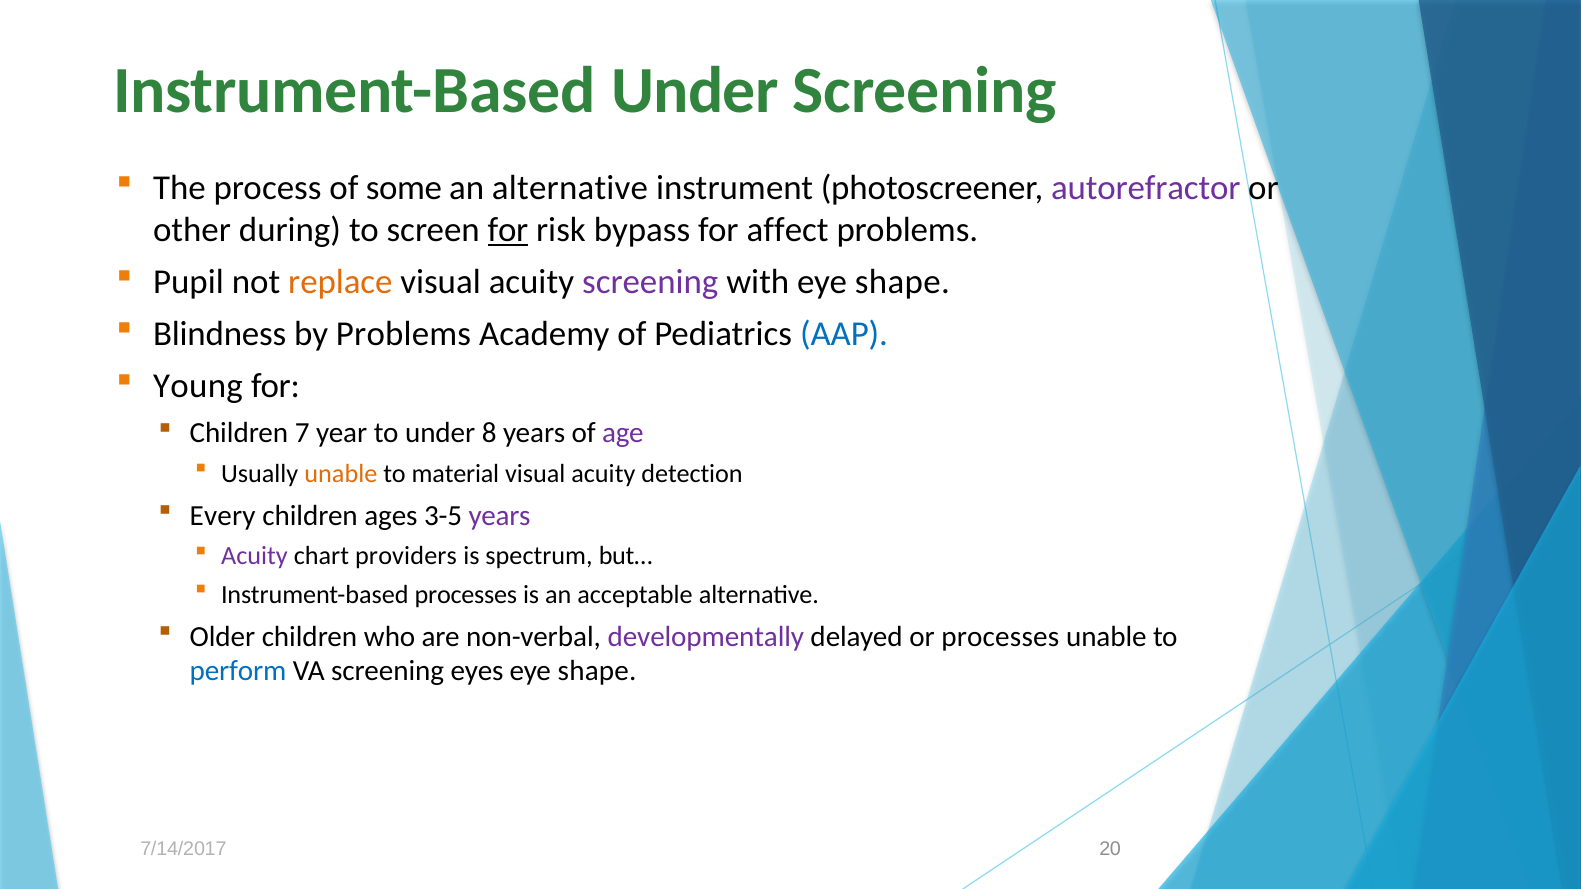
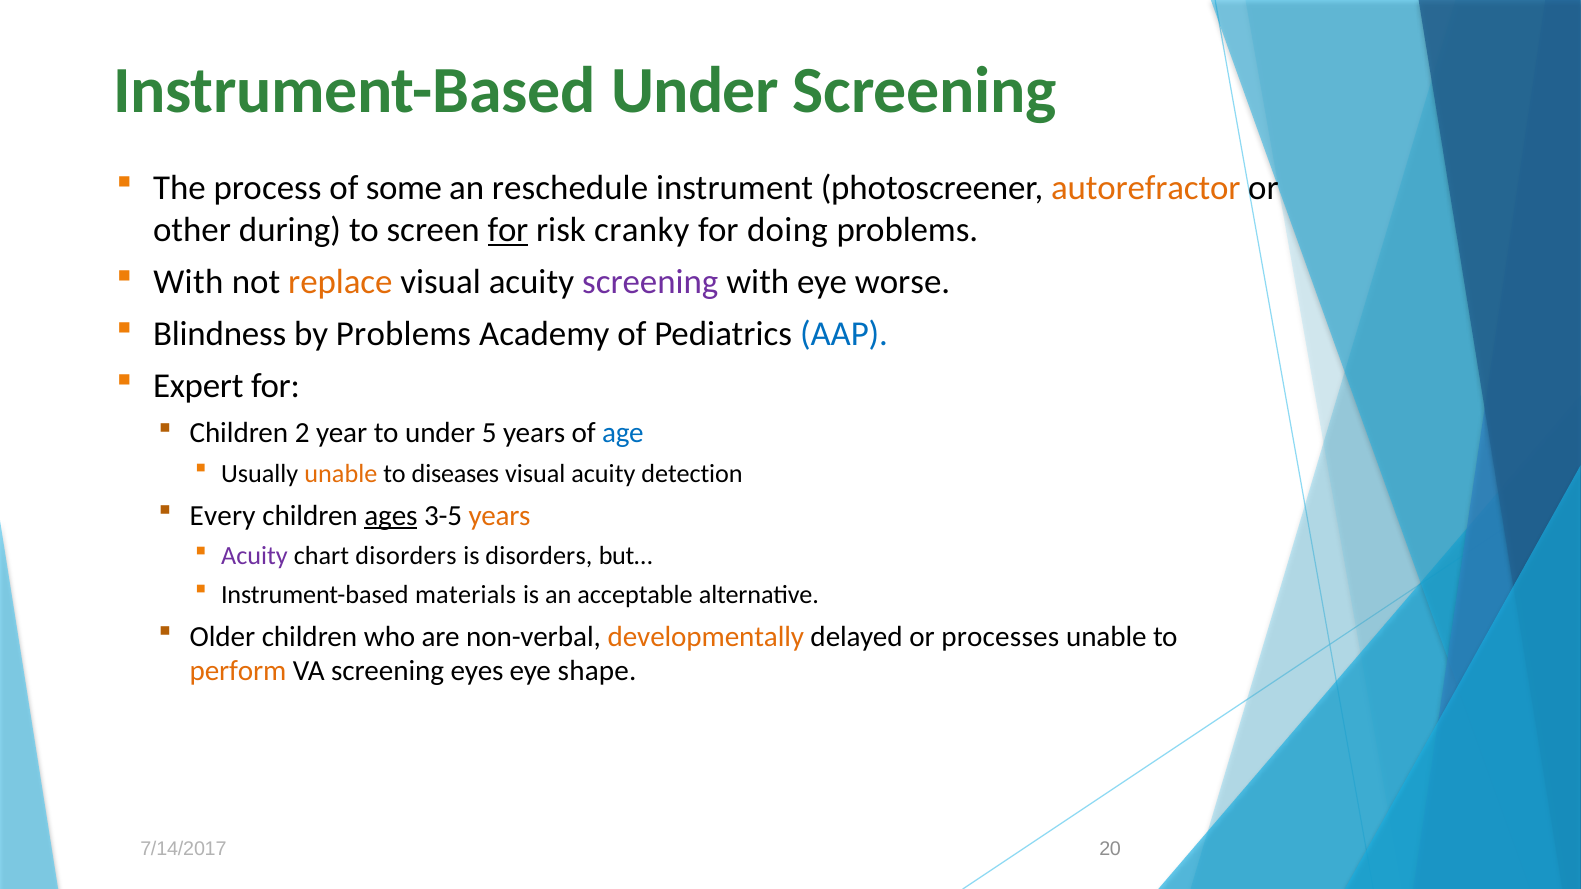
an alternative: alternative -> reschedule (570, 188)
autorefractor colour: purple -> orange (1146, 188)
bypass: bypass -> cranky (642, 230)
affect: affect -> doing (787, 230)
Pupil: Pupil -> With (188, 282)
with eye shape: shape -> worse (903, 282)
Young: Young -> Expert (198, 387)
7: 7 -> 2 (302, 433)
8: 8 -> 5 (489, 433)
age colour: purple -> blue (623, 433)
material: material -> diseases (455, 474)
ages underline: none -> present (391, 516)
years colour: purple -> orange (500, 516)
chart providers: providers -> disorders (406, 556)
is spectrum: spectrum -> disorders (539, 556)
Instrument-based processes: processes -> materials (466, 595)
developmentally colour: purple -> orange (706, 637)
perform colour: blue -> orange (238, 672)
